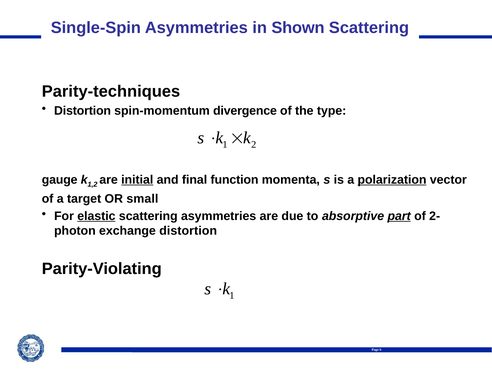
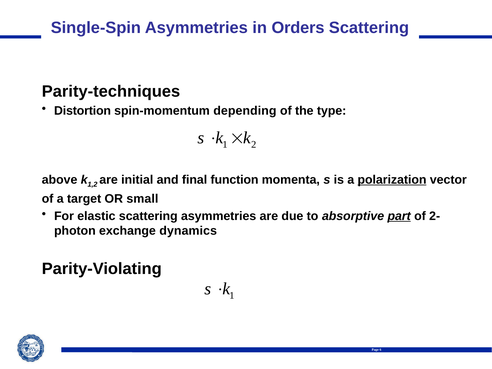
Shown: Shown -> Orders (298, 28)
divergence: divergence -> depending (245, 111)
gauge: gauge -> above (60, 180)
initial underline: present -> none (137, 180)
elastic underline: present -> none (96, 216)
exchange distortion: distortion -> dynamics (188, 231)
